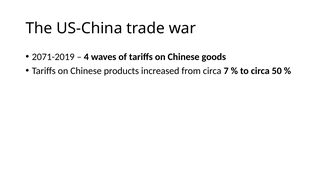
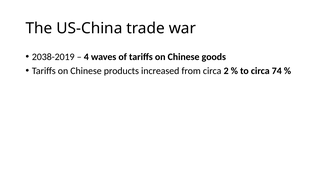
2071-2019: 2071-2019 -> 2038-2019 (53, 57)
7: 7 -> 2 (226, 71)
50: 50 -> 74 (277, 71)
